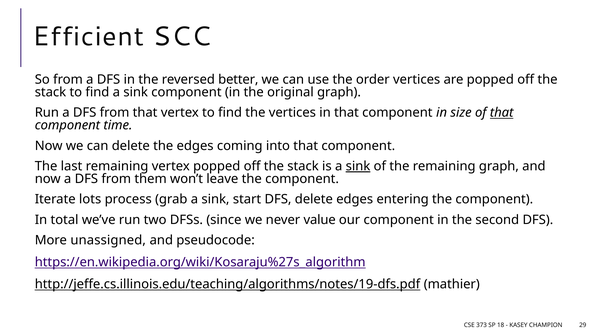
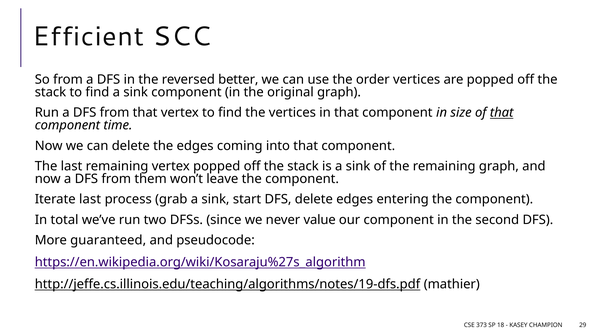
sink underline: present -> none (358, 166)
Iterate lots: lots -> last (90, 199)
unassigned: unassigned -> guaranteed (108, 240)
